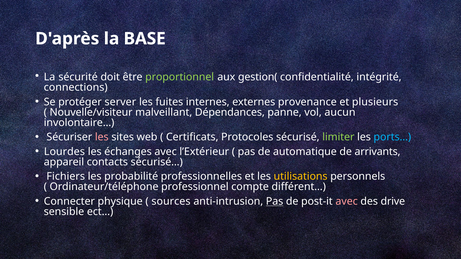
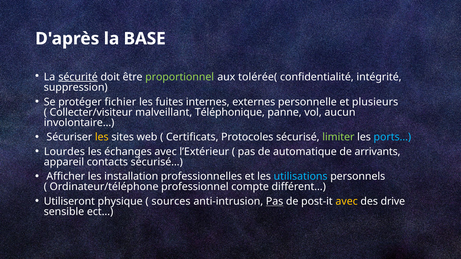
sécurité underline: none -> present (78, 77)
gestion(: gestion( -> tolérée( (258, 77)
connections: connections -> suppression (76, 88)
server: server -> fichier (120, 102)
provenance: provenance -> personnelle (307, 102)
Nouvelle/visiteur: Nouvelle/visiteur -> Collecter/visiteur (91, 112)
Dépendances: Dépendances -> Téléphonique (230, 112)
les colour: pink -> yellow (102, 137)
Fichiers: Fichiers -> Afficher (66, 177)
probabilité: probabilité -> installation (131, 177)
utilisations colour: yellow -> light blue (301, 177)
Connecter: Connecter -> Utiliseront (69, 202)
avec colour: pink -> yellow (347, 202)
